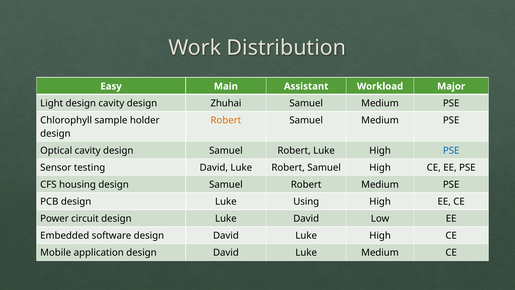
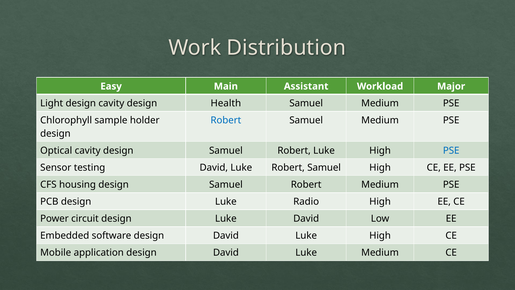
Zhuhai: Zhuhai -> Health (226, 103)
Robert colour: orange -> blue (226, 120)
Using: Using -> Radio (306, 201)
